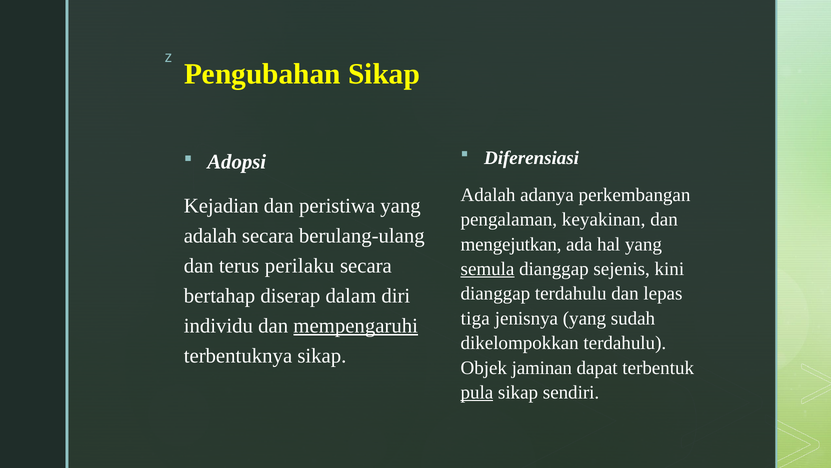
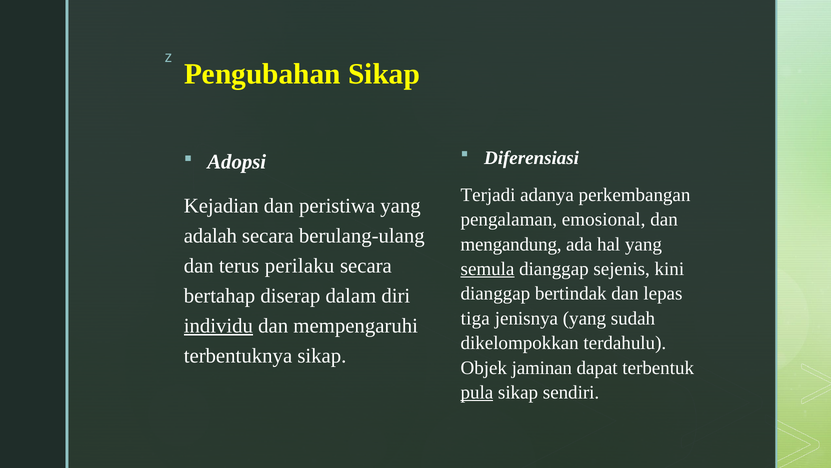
Adalah: Adalah -> Terjadi (488, 195)
keyakinan: keyakinan -> emosional (604, 219)
mengejutkan: mengejutkan -> mengandung (511, 244)
dianggap terdahulu: terdahulu -> bertindak (571, 293)
individu underline: none -> present (218, 325)
mempengaruhi underline: present -> none (356, 325)
